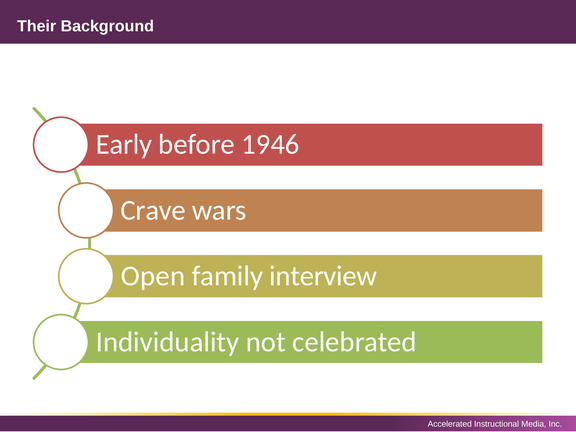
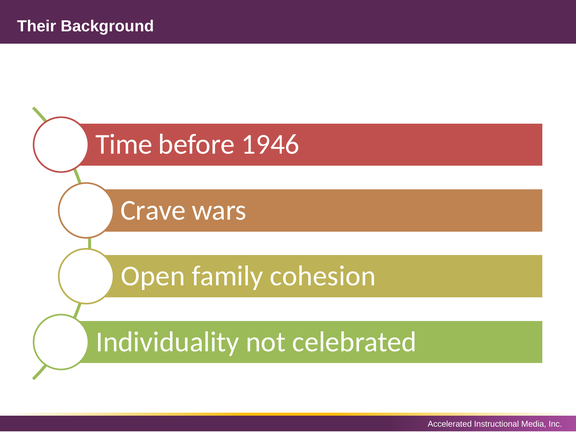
Early: Early -> Time (124, 144)
interview: interview -> cohesion (323, 276)
